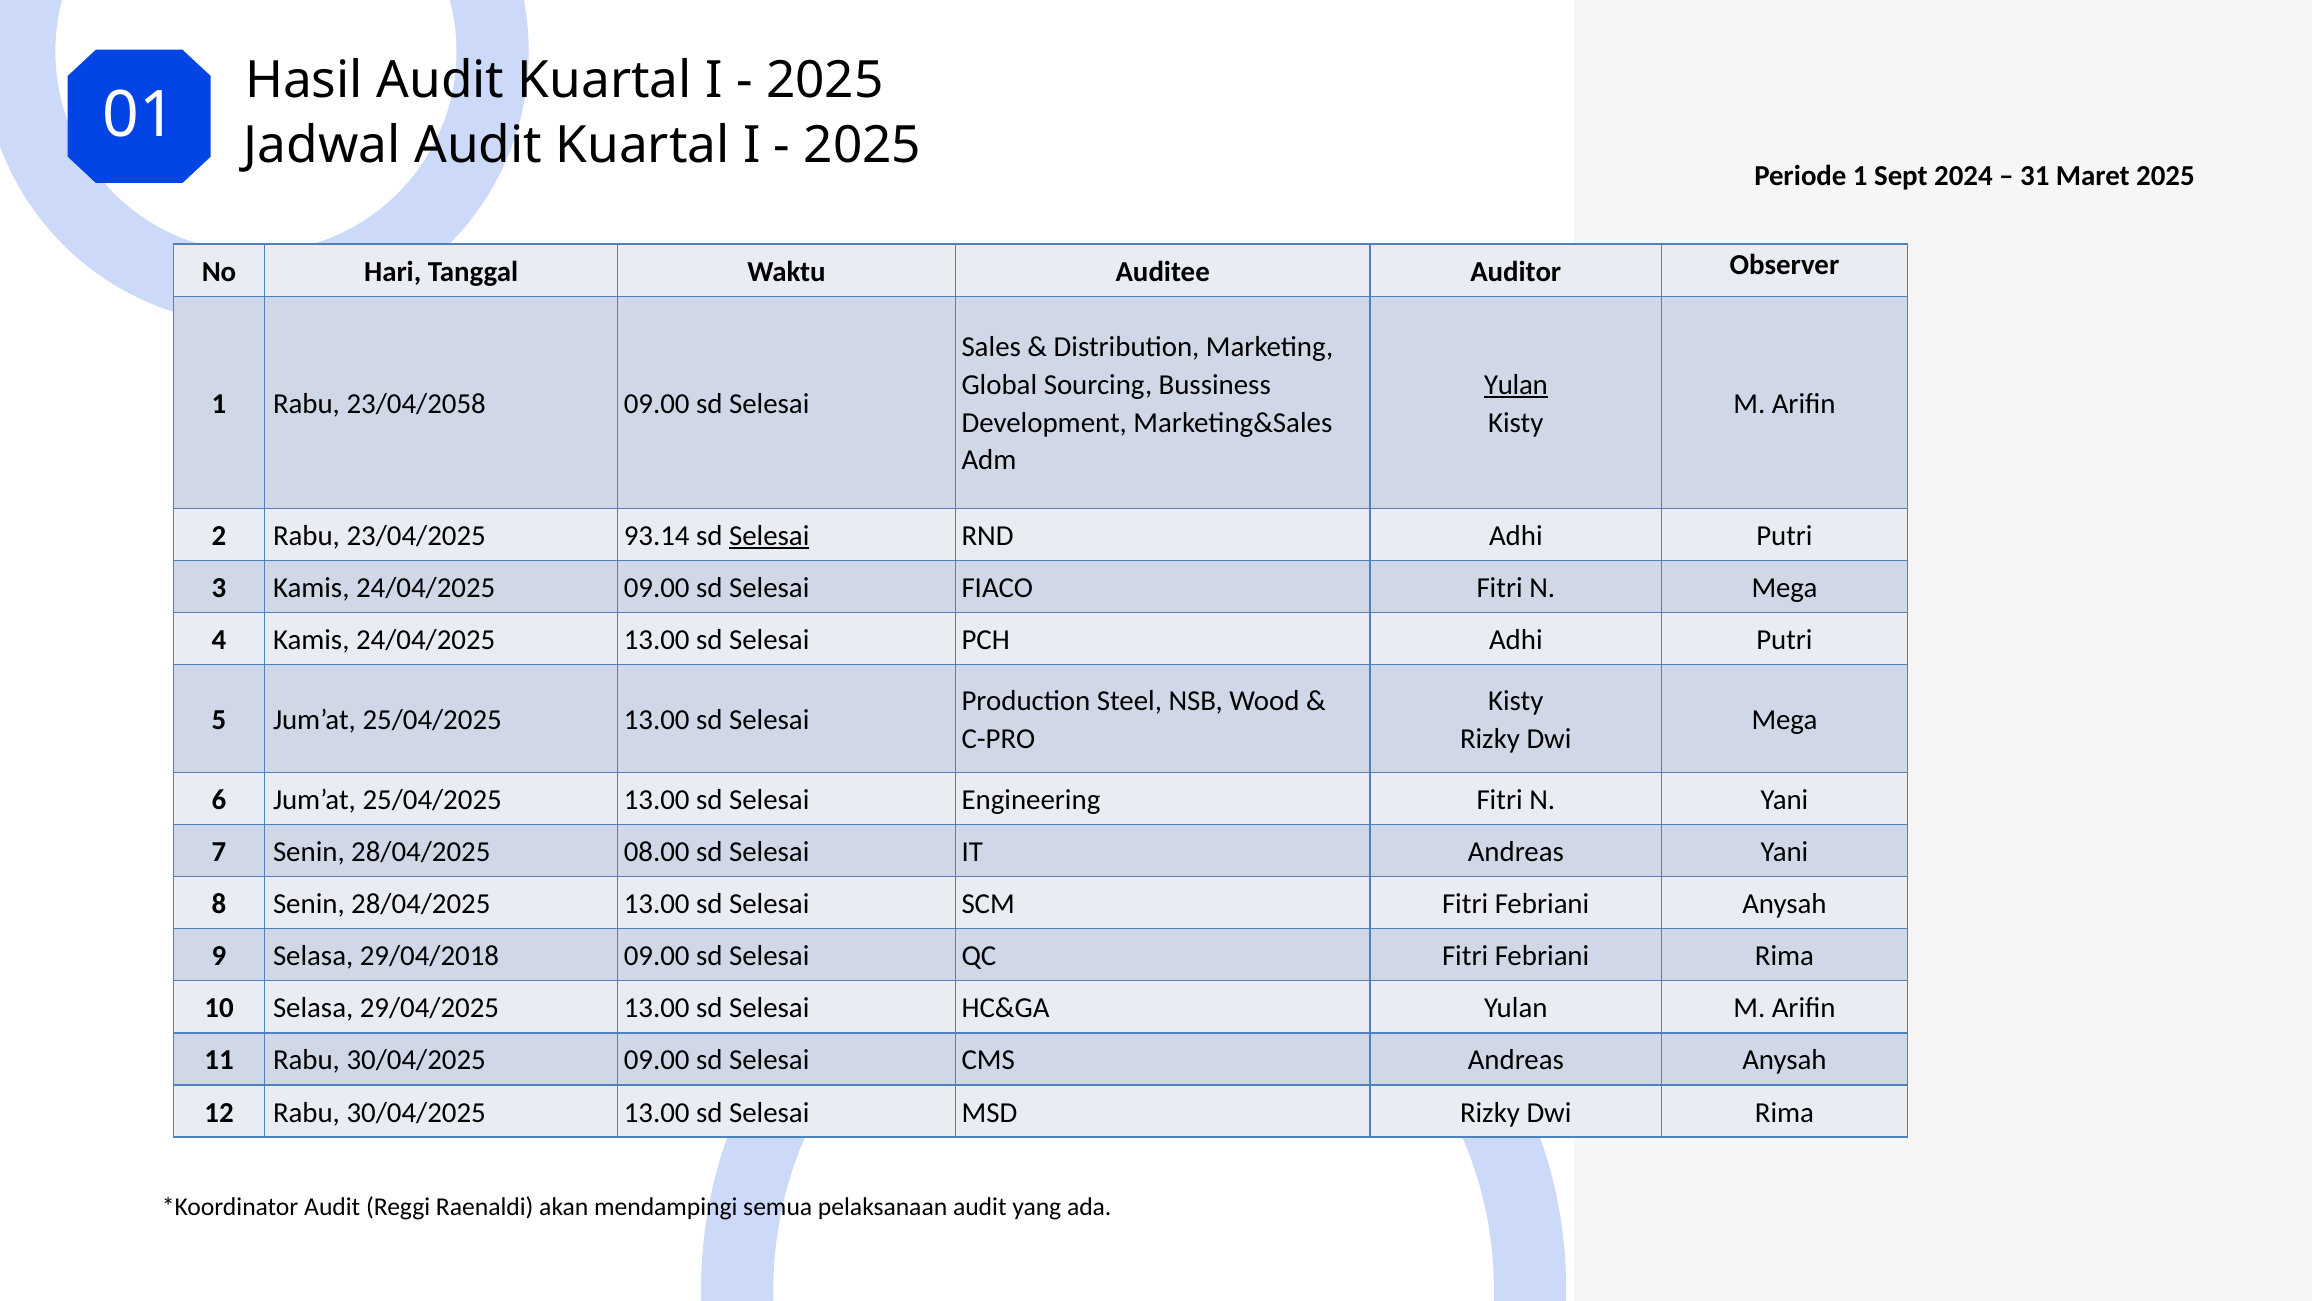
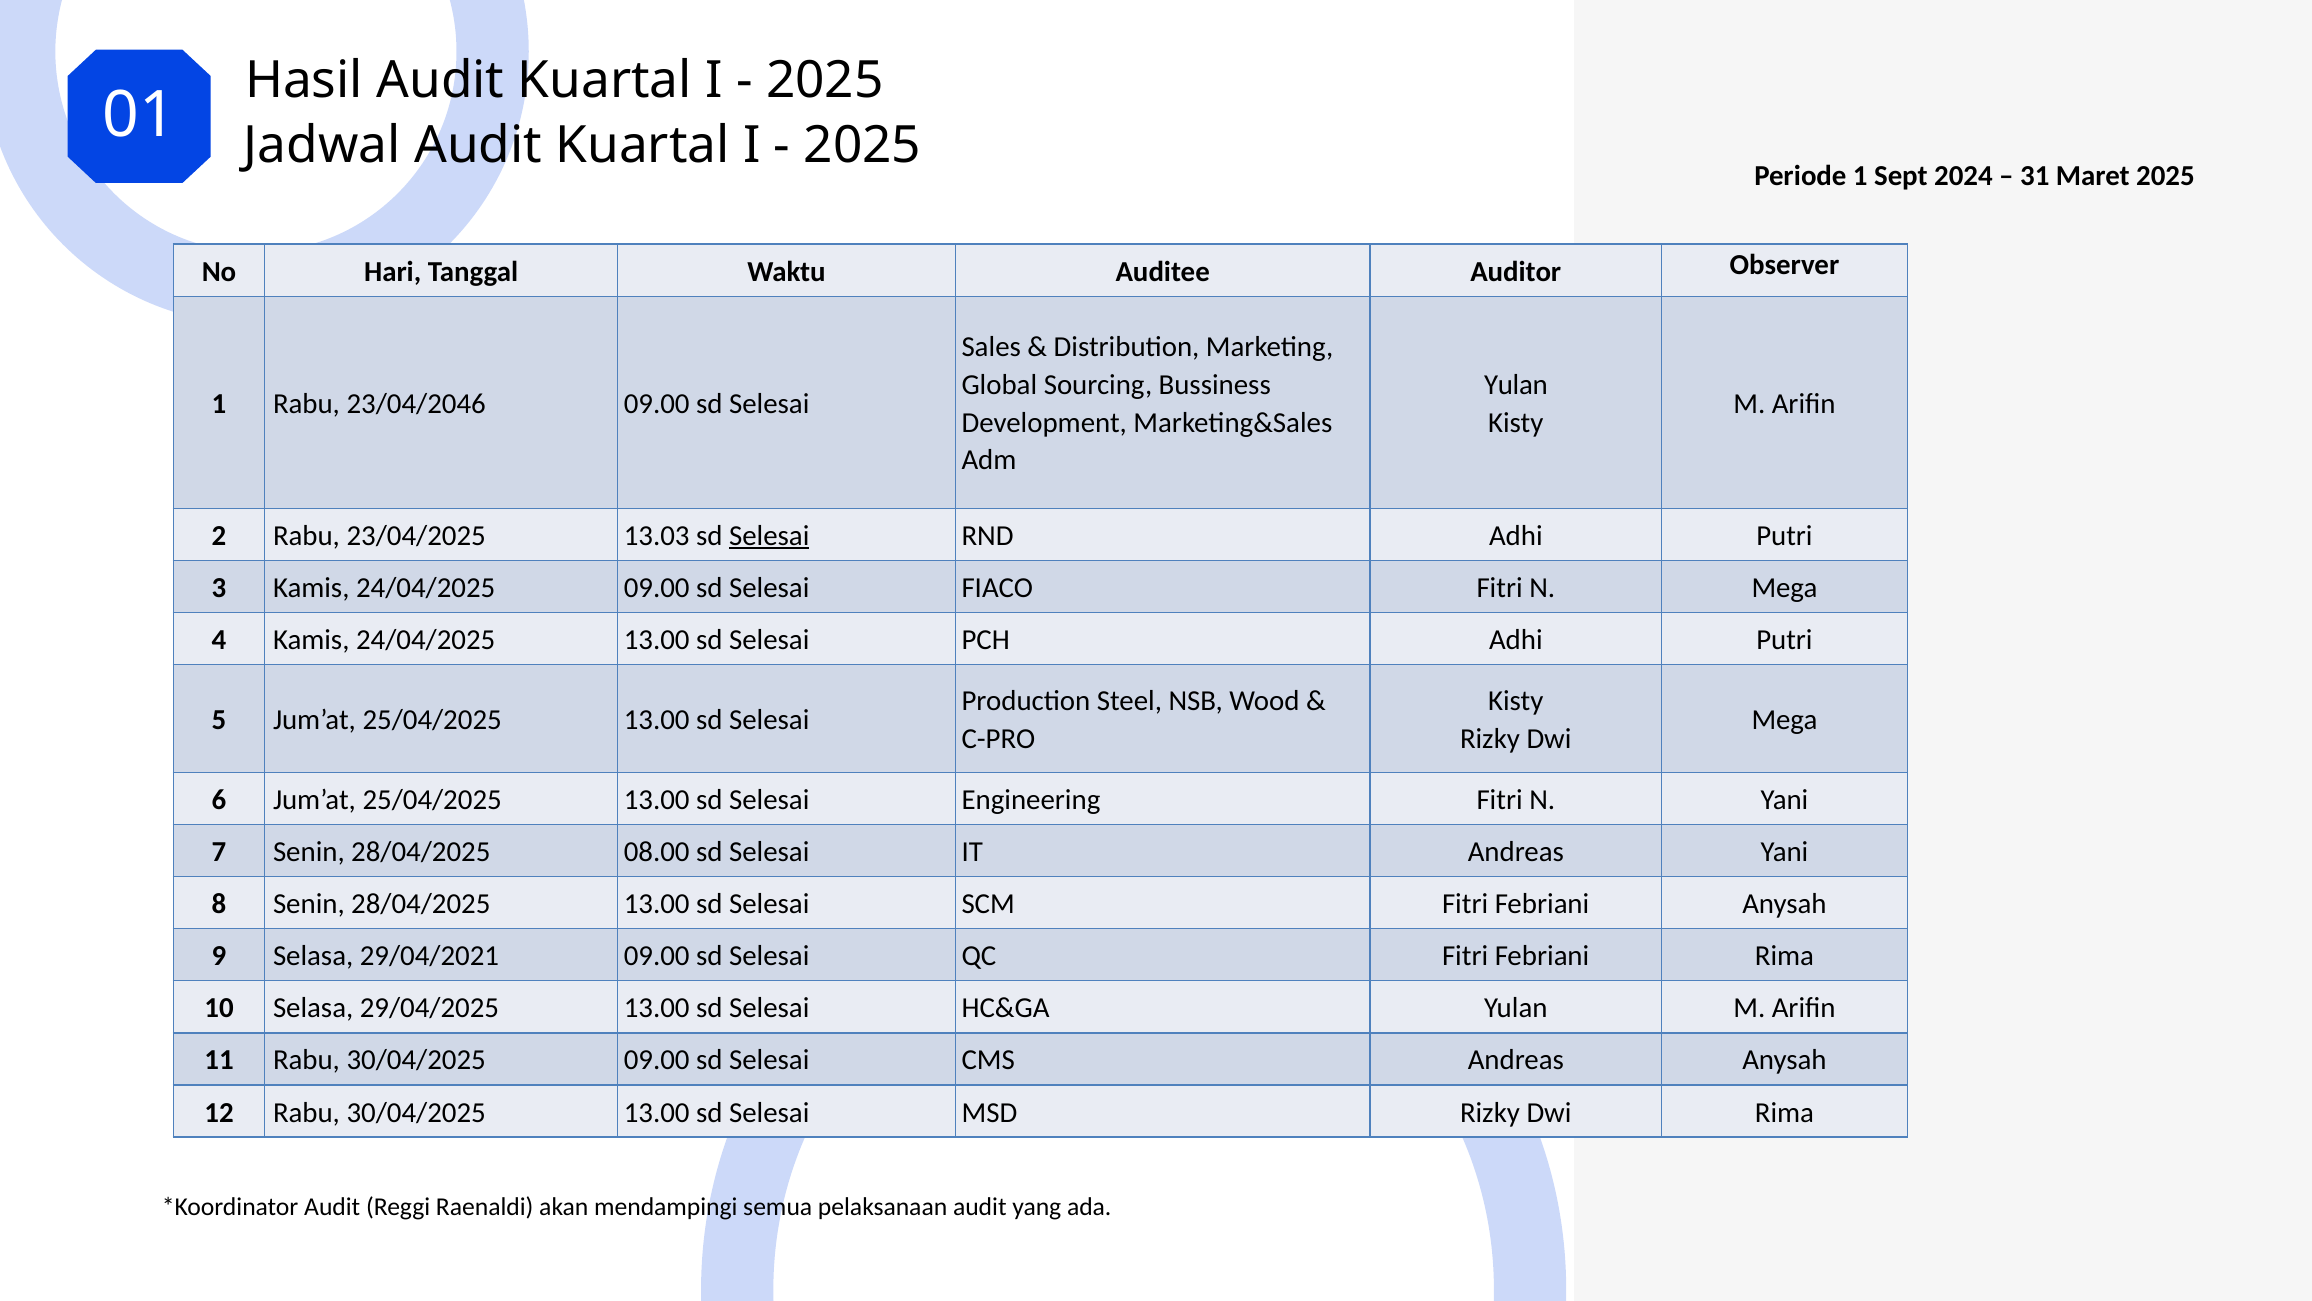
Yulan underline: present -> none (1516, 385)
23/04/2058: 23/04/2058 -> 23/04/2046 (416, 404)
93.14: 93.14 -> 13.03 (657, 536)
29/04/2018: 29/04/2018 -> 29/04/2021 (429, 956)
